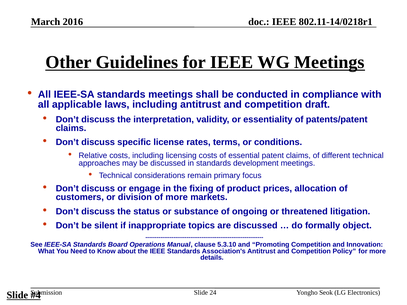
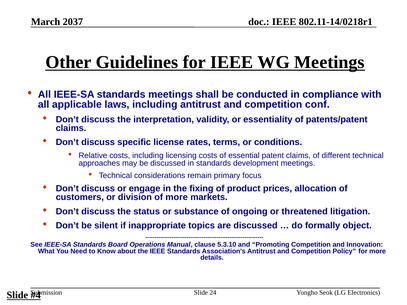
2016: 2016 -> 2037 (73, 22)
draft: draft -> conf (317, 104)
